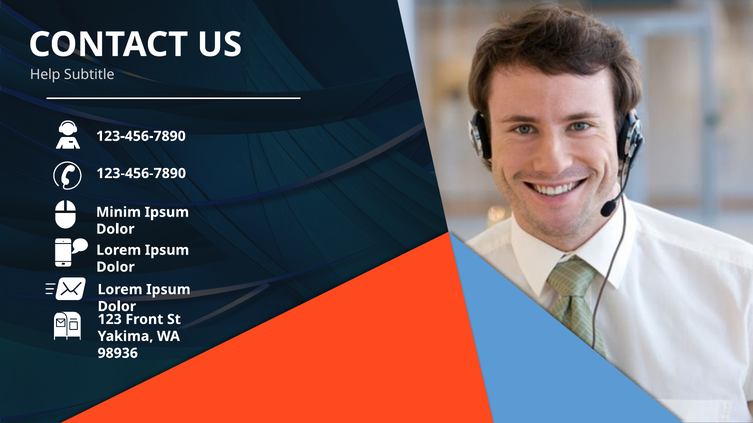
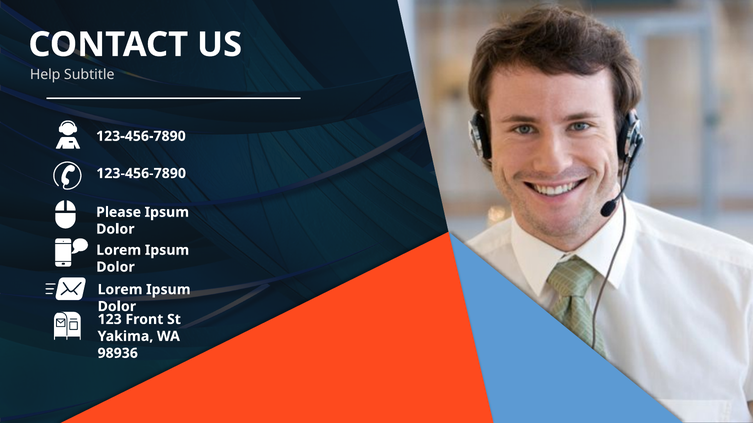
Minim: Minim -> Please (119, 212)
